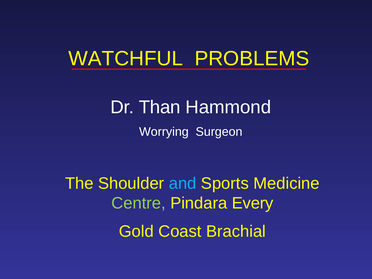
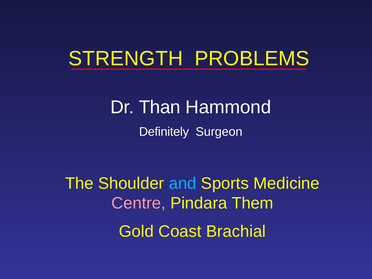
WATCHFUL: WATCHFUL -> STRENGTH (126, 59)
Worrying: Worrying -> Definitely (164, 132)
Centre colour: light green -> pink (139, 203)
Every: Every -> Them (253, 203)
